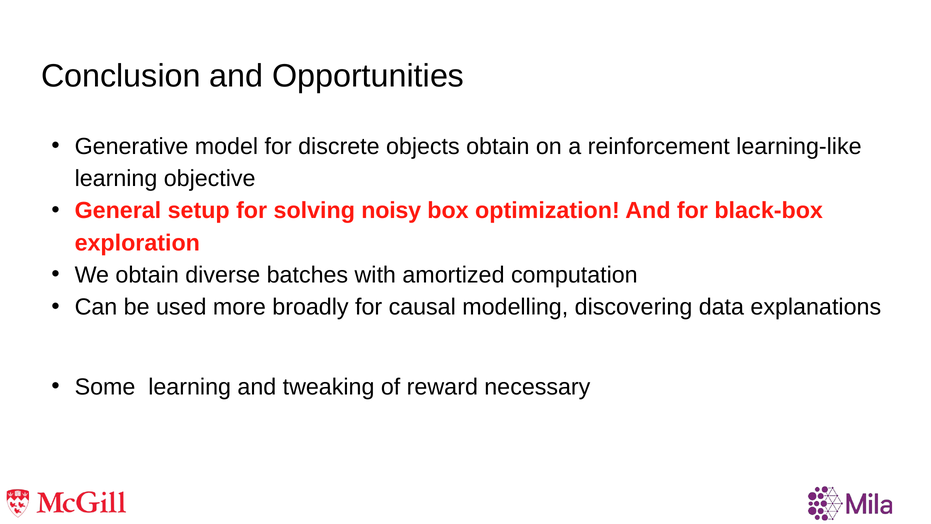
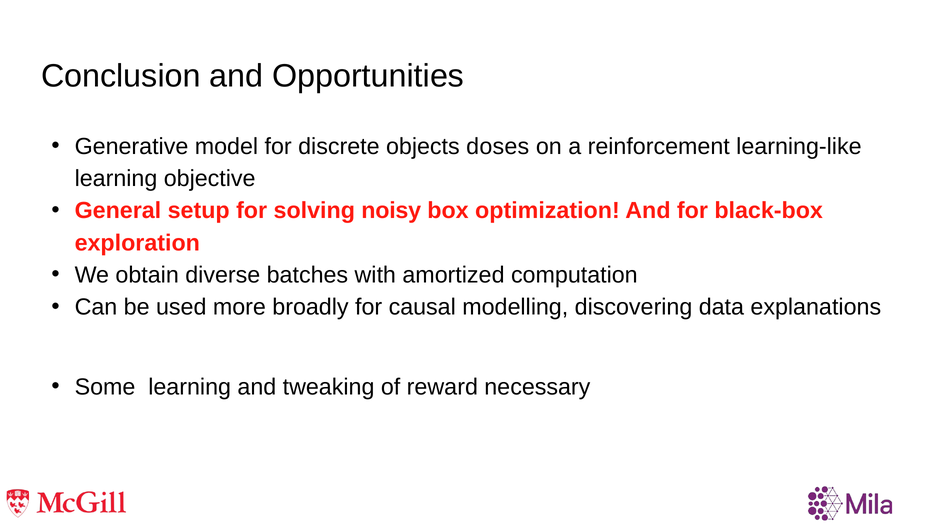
objects obtain: obtain -> doses (498, 146)
